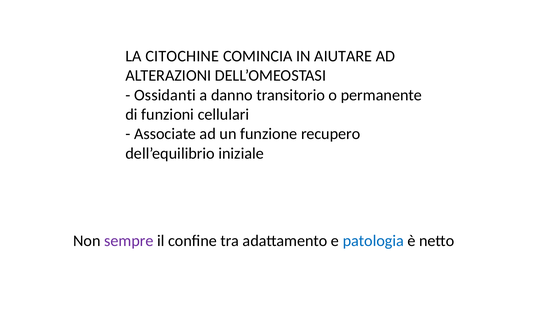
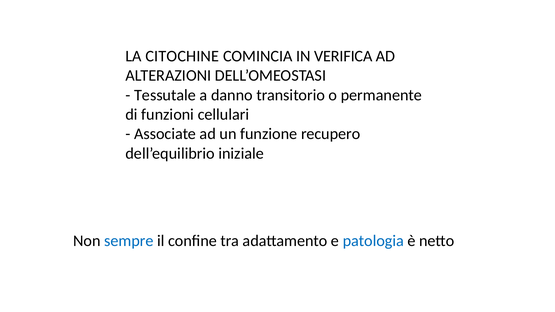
AIUTARE: AIUTARE -> VERIFICA (343, 56)
Ossidanti: Ossidanti -> Tessutale (165, 95)
sempre colour: purple -> blue (129, 241)
